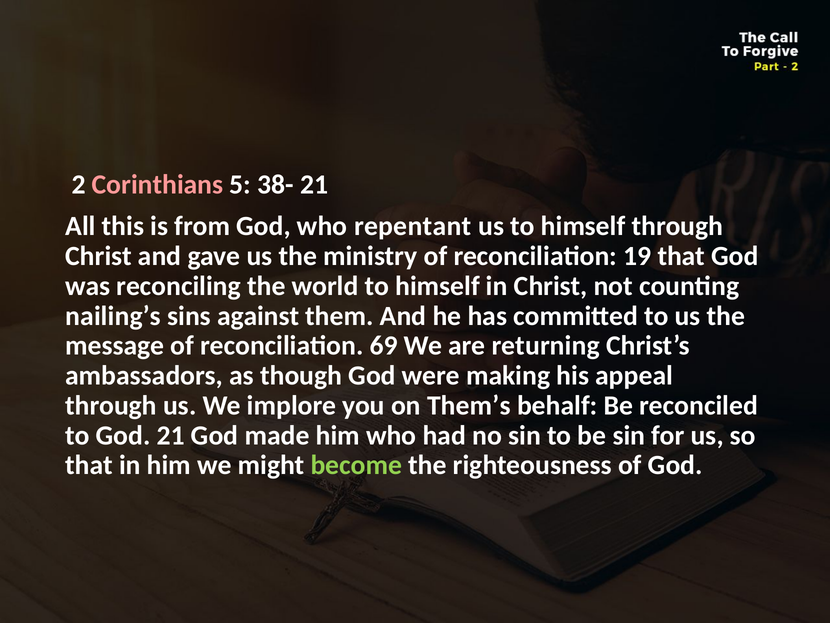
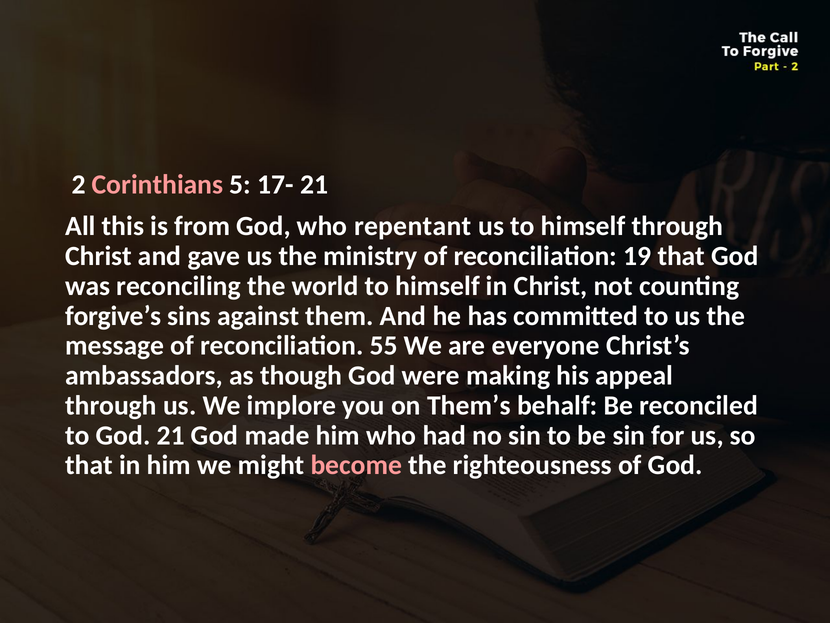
38-: 38- -> 17- (276, 185)
nailing’s: nailing’s -> forgive’s (113, 316)
69: 69 -> 55 (384, 346)
returning: returning -> everyone (546, 346)
become colour: light green -> pink (356, 465)
